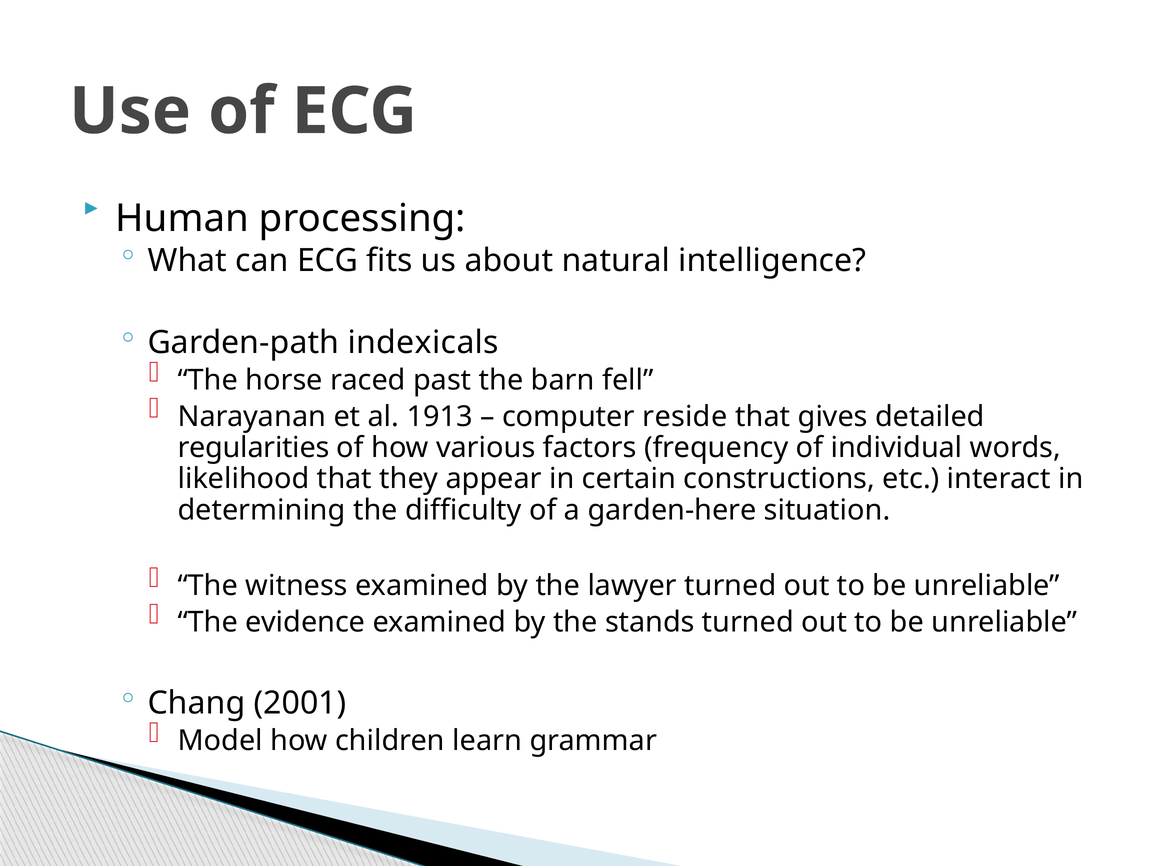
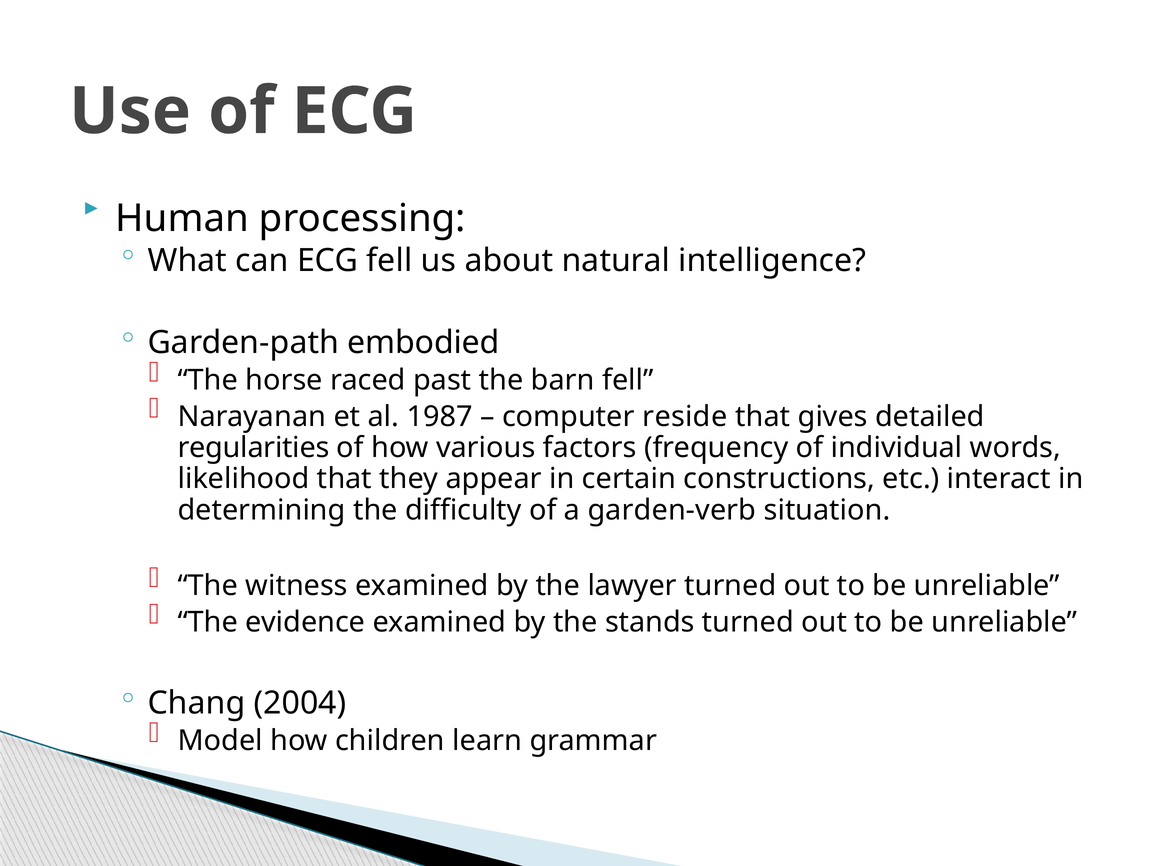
ECG fits: fits -> fell (389, 261)
indexicals: indexicals -> embodied (423, 343)
1913: 1913 -> 1987 (440, 417)
garden-here: garden-here -> garden-verb (672, 510)
2001: 2001 -> 2004 (300, 703)
